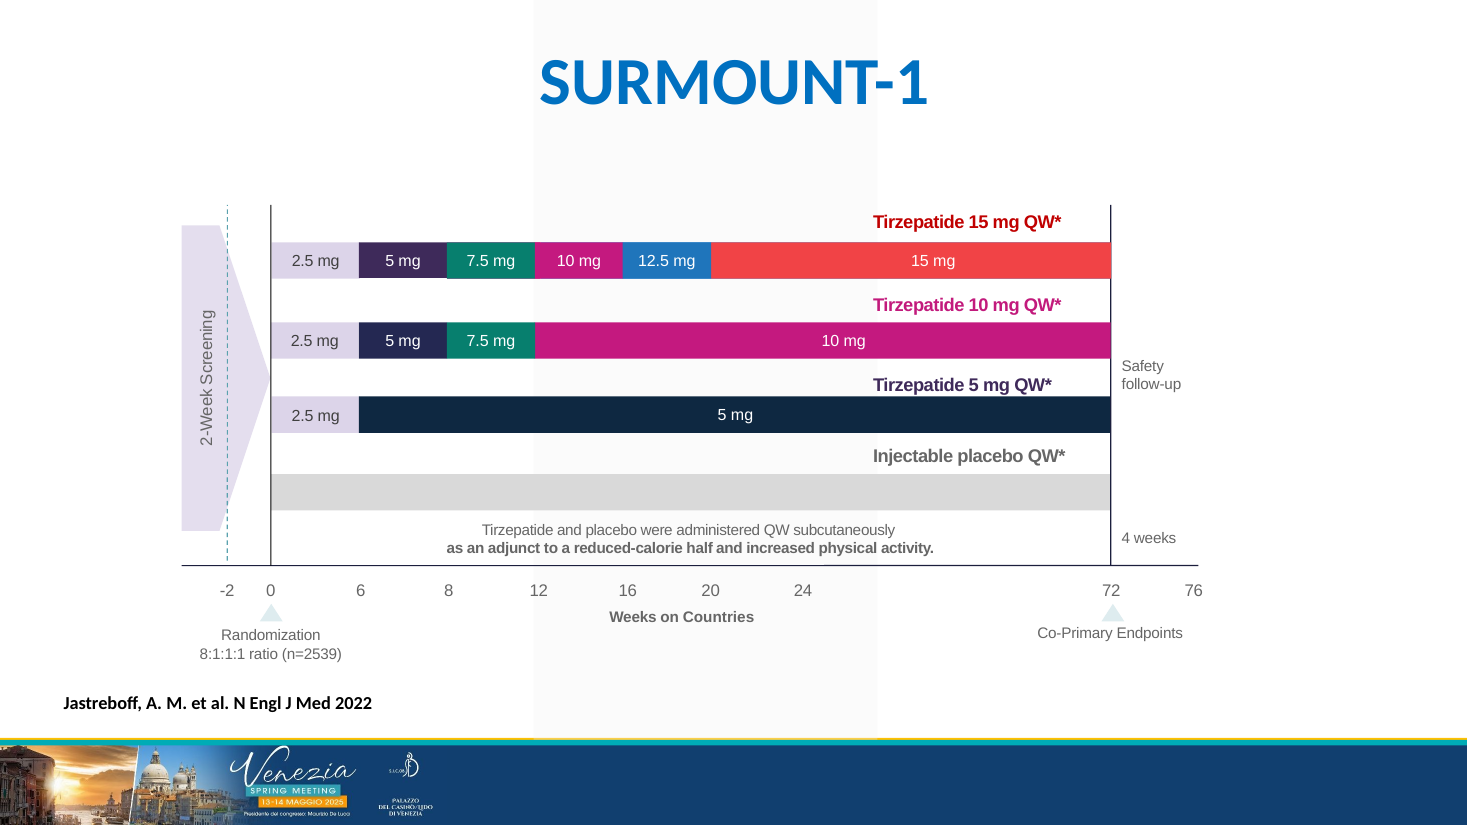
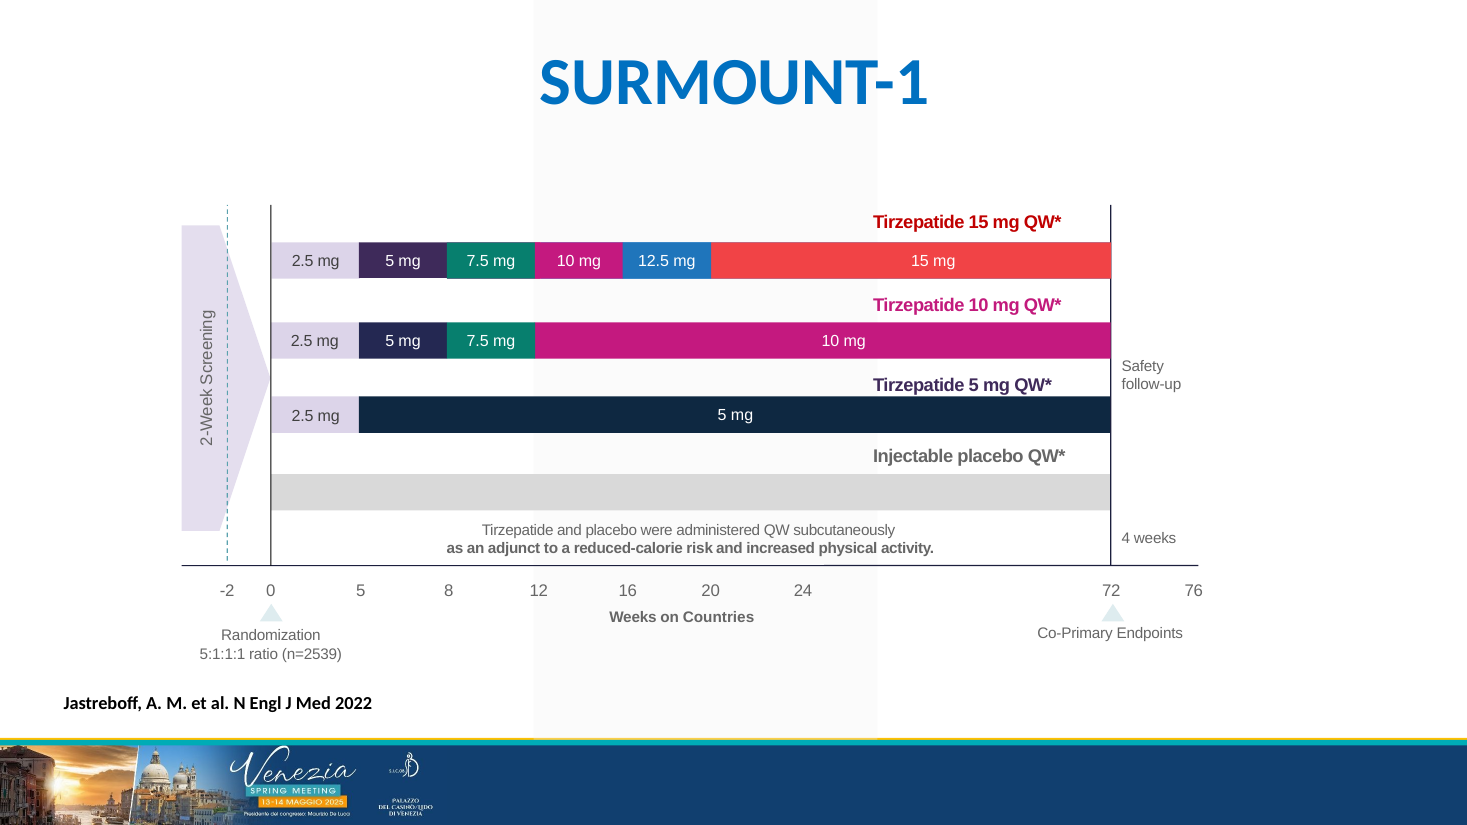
half: half -> risk (700, 549)
-2 6: 6 -> 5 (361, 591)
8:1:1:1: 8:1:1:1 -> 5:1:1:1 (223, 654)
